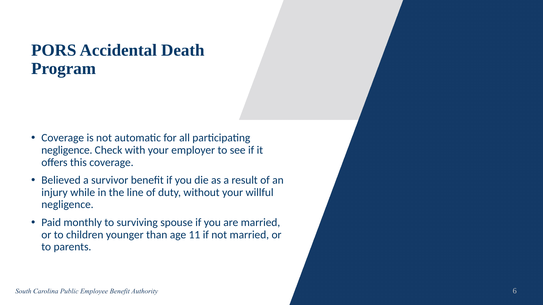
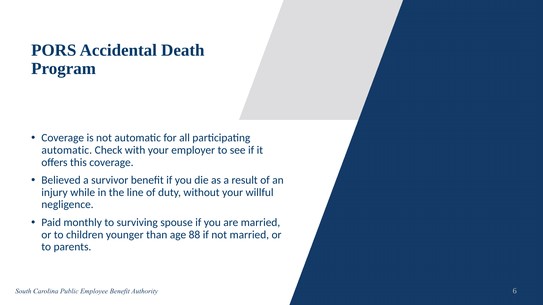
negligence: negligence -> automatic (67, 150)
11: 11 -> 88 (194, 235)
